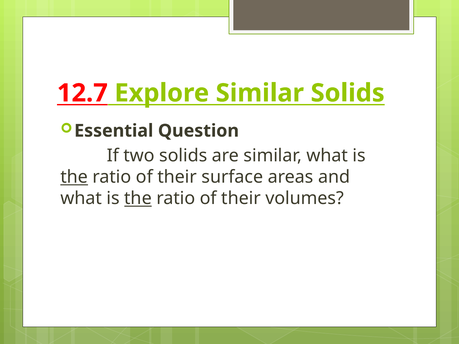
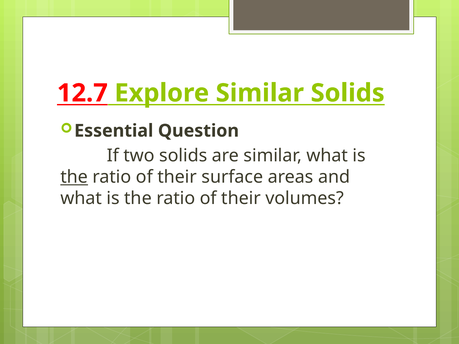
the underline: present -> none (138, 199)
